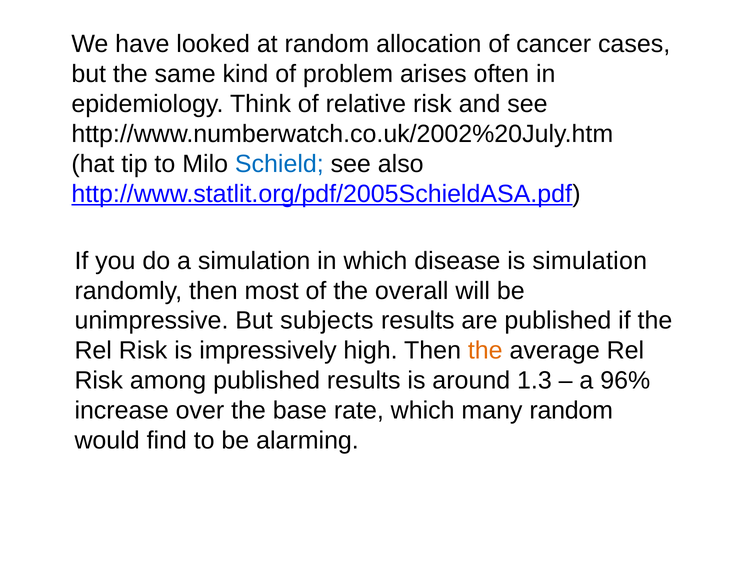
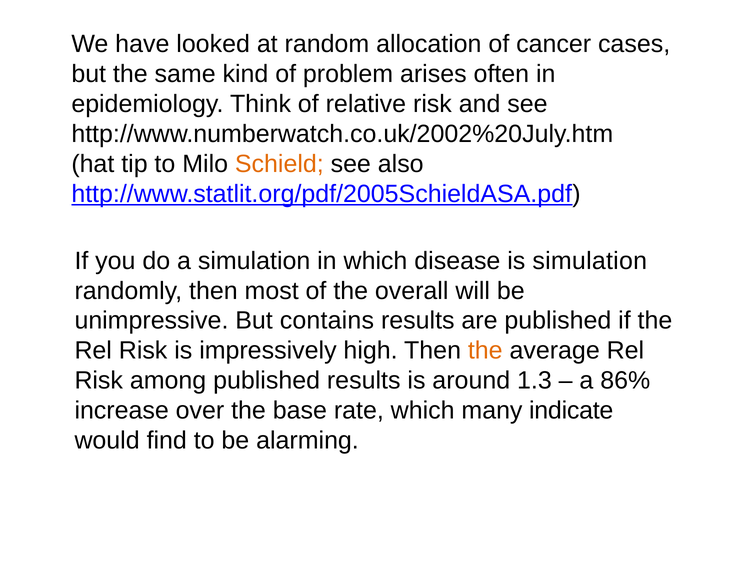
Schield colour: blue -> orange (279, 164)
subjects: subjects -> contains (327, 321)
96%: 96% -> 86% (625, 381)
many random: random -> indicate (571, 410)
